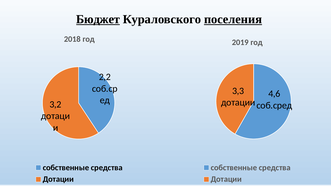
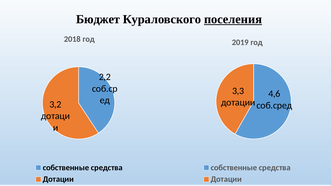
Бюджет underline: present -> none (98, 19)
